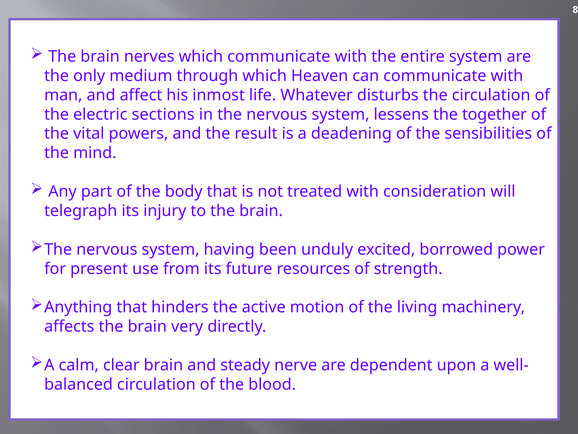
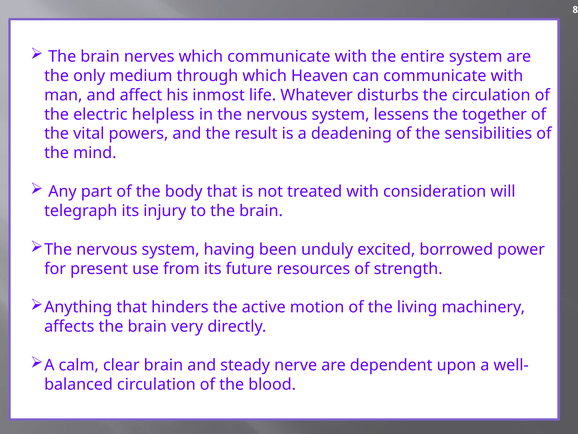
sections: sections -> helpless (163, 114)
